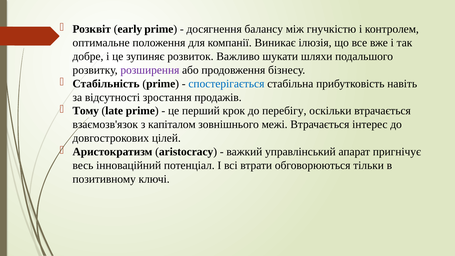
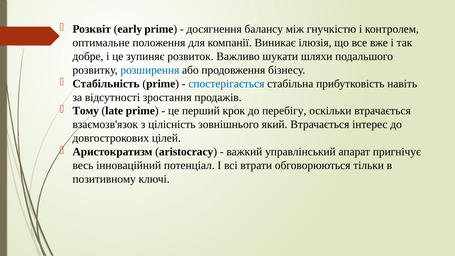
розширення colour: purple -> blue (150, 70)
капіталом: капіталом -> цілісність (172, 125)
межі: межі -> який (275, 125)
